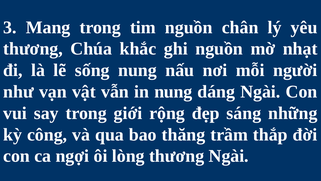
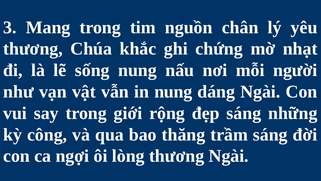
ghi nguồn: nguồn -> chứng (219, 49)
trầm thắp: thắp -> sáng (270, 134)
